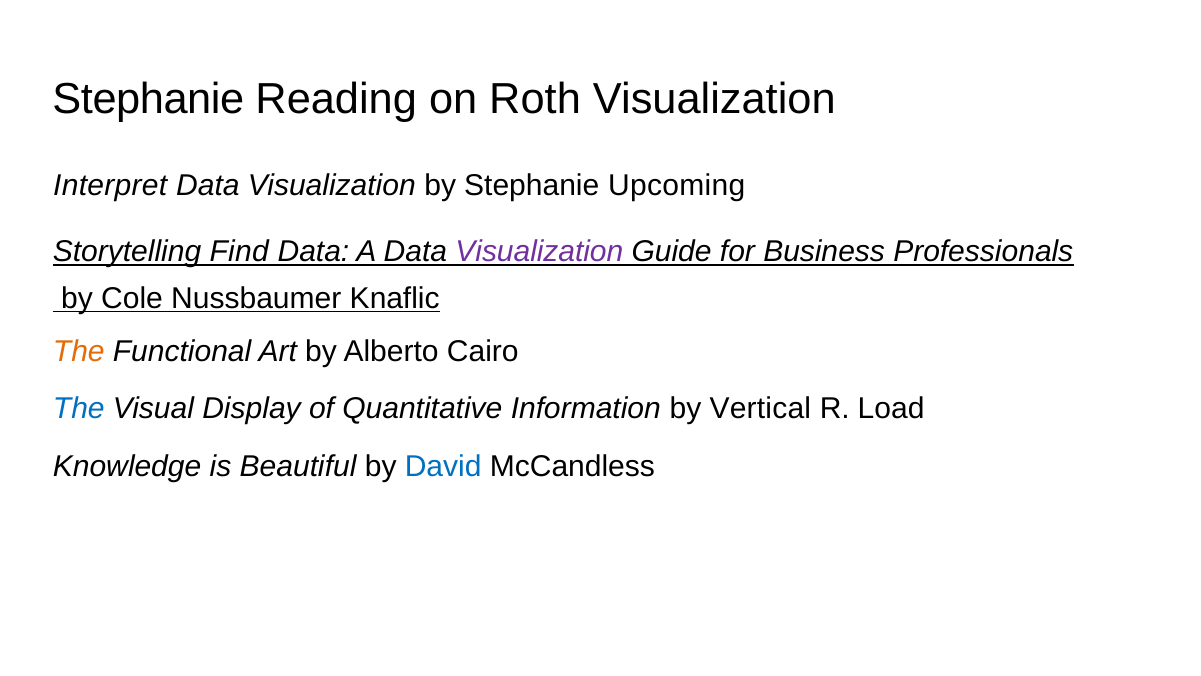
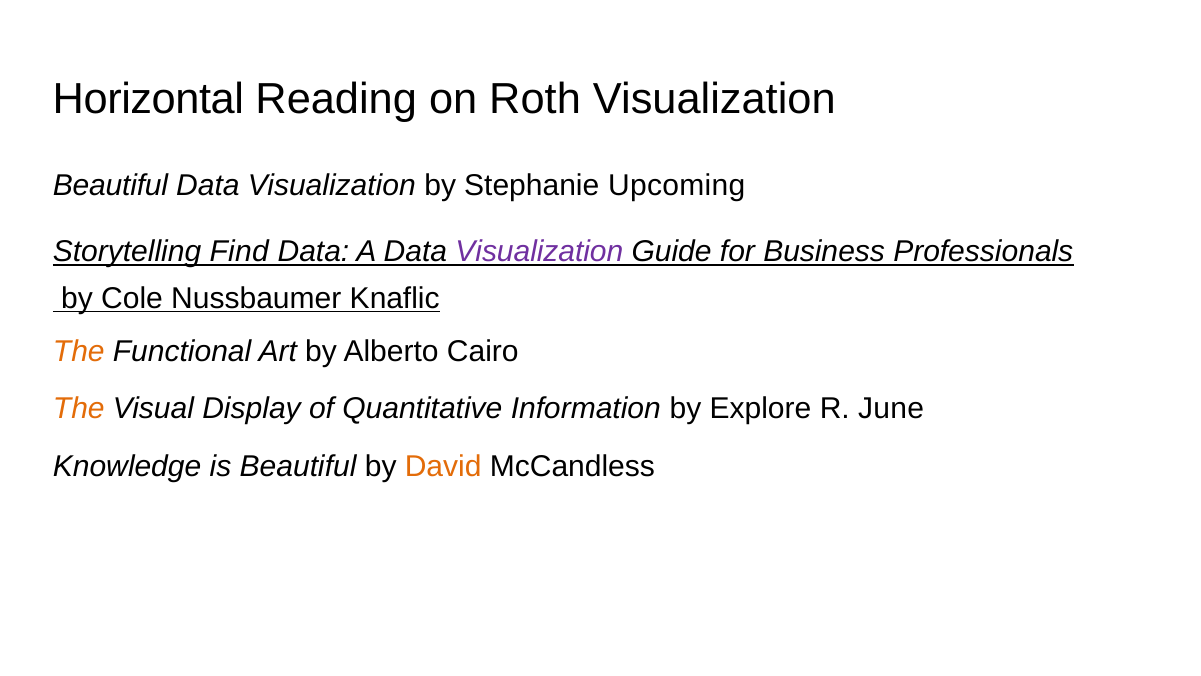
Stephanie: Stephanie -> Horizontal (148, 100)
Interpret: Interpret -> Beautiful (110, 185)
The colour: blue -> orange (79, 409)
Vertical: Vertical -> Explore (760, 409)
Load: Load -> June (891, 409)
David colour: blue -> orange (443, 467)
